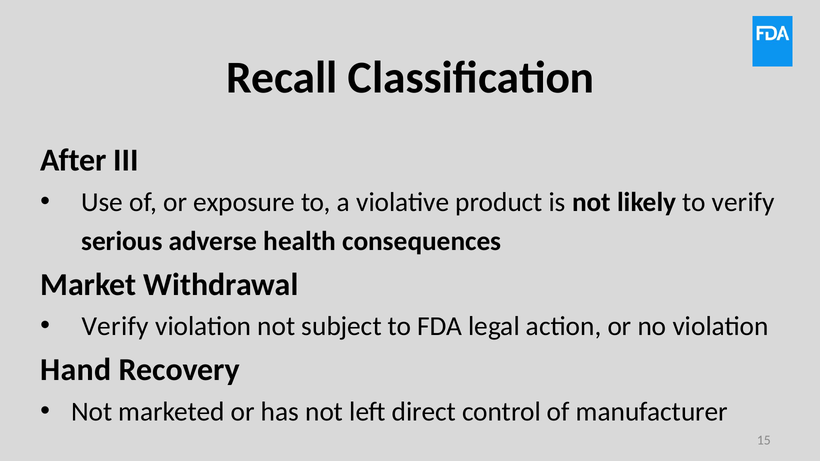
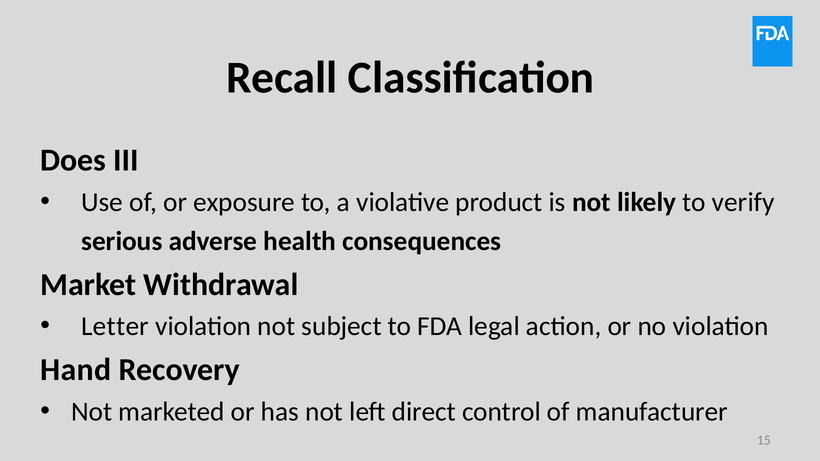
After: After -> Does (73, 160)
Verify: Verify -> Letter (115, 327)
